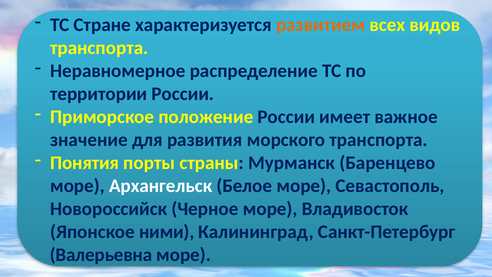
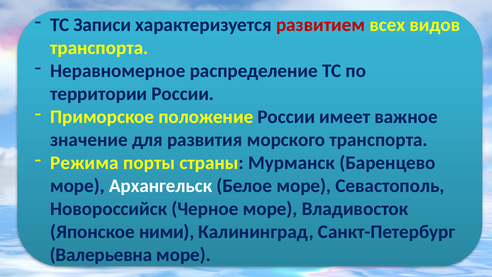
Стране: Стране -> Записи (102, 25)
развитием colour: orange -> red (321, 25)
Понятия: Понятия -> Режима (84, 163)
